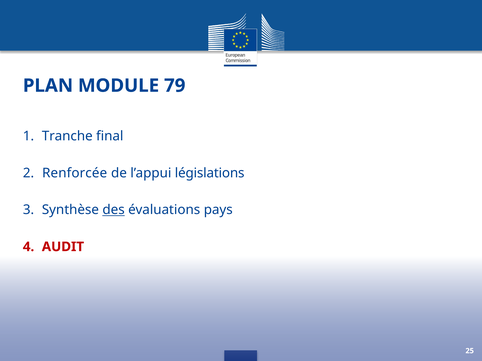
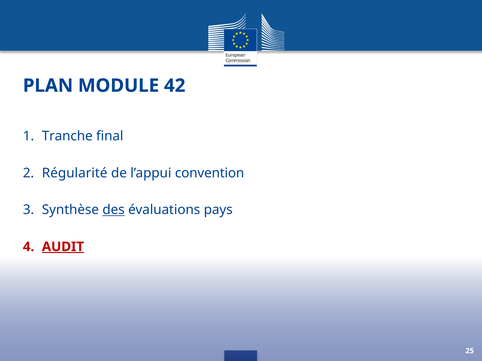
79: 79 -> 42 (175, 86)
Renforcée: Renforcée -> Régularité (75, 173)
législations: législations -> convention (210, 173)
AUDIT underline: none -> present (63, 247)
